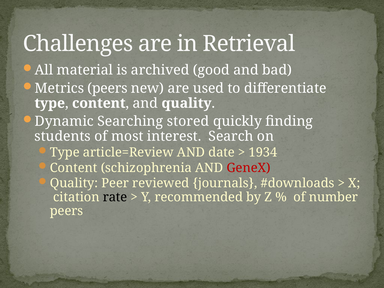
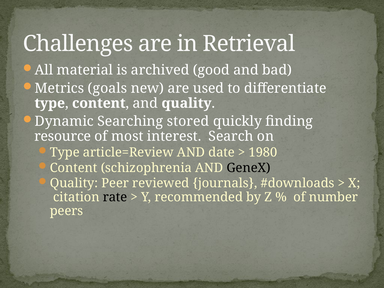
Metrics peers: peers -> goals (107, 88)
students: students -> resource (63, 136)
1934: 1934 -> 1980 (263, 152)
GeneX colour: red -> black (249, 168)
